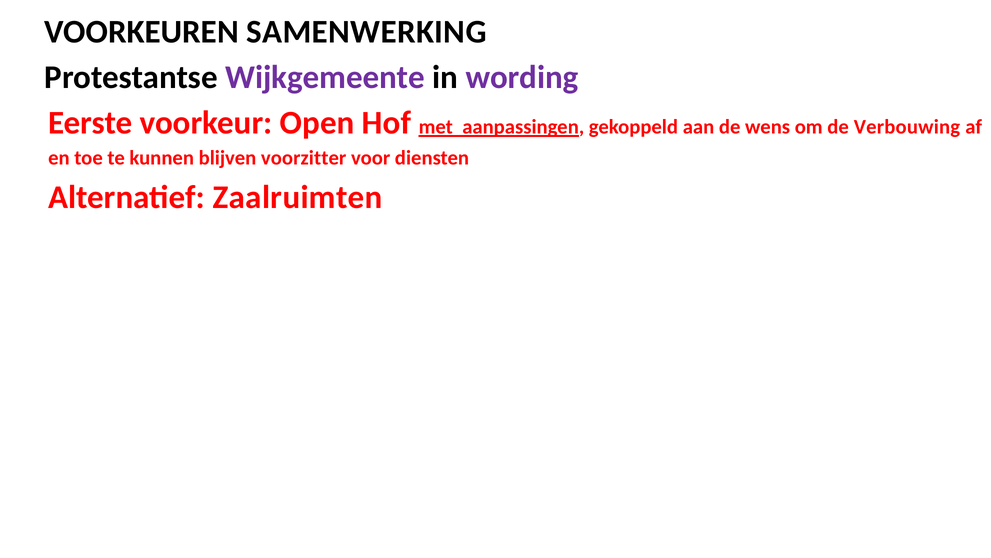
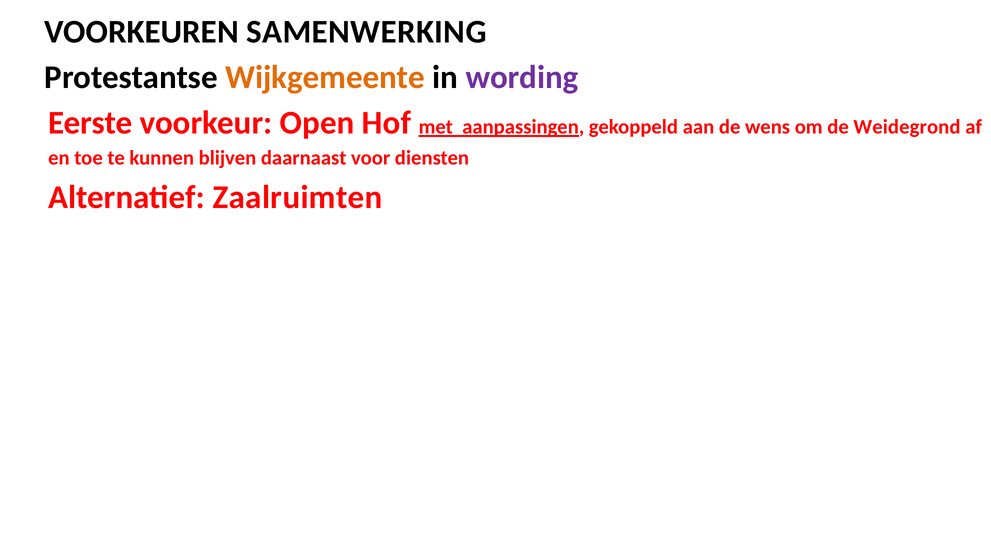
Wijkgemeente colour: purple -> orange (325, 77)
Verbouwing: Verbouwing -> Weidegrond (907, 127)
voorzitter: voorzitter -> daarnaast (304, 158)
